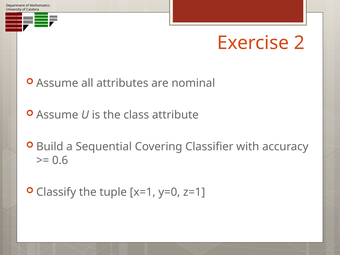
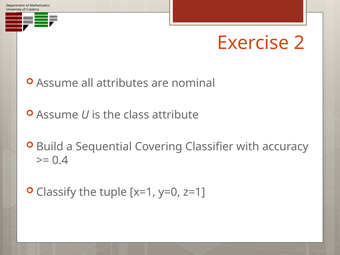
0.6: 0.6 -> 0.4 (60, 160)
